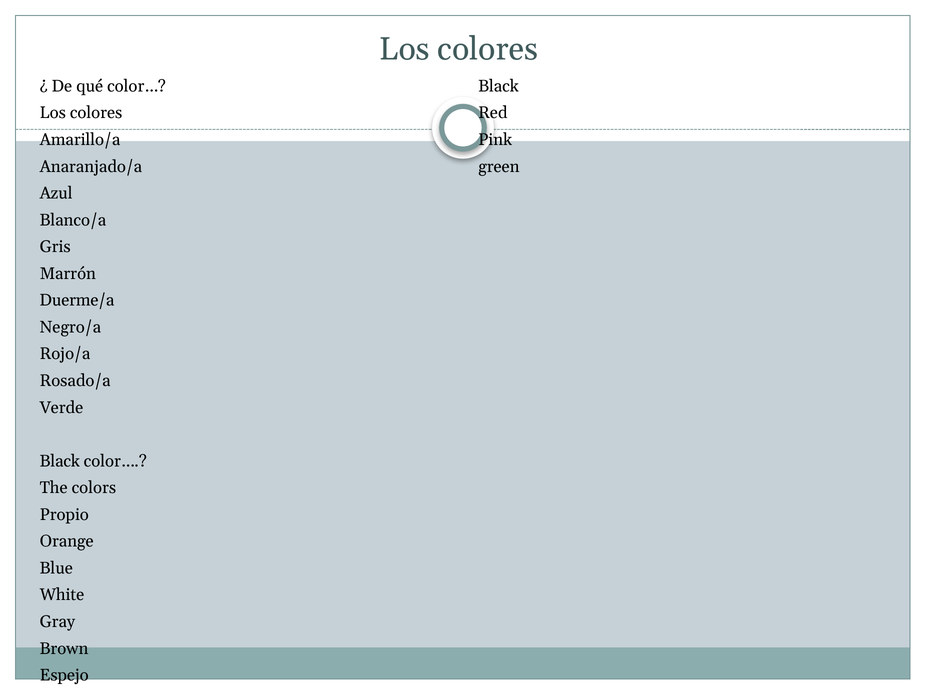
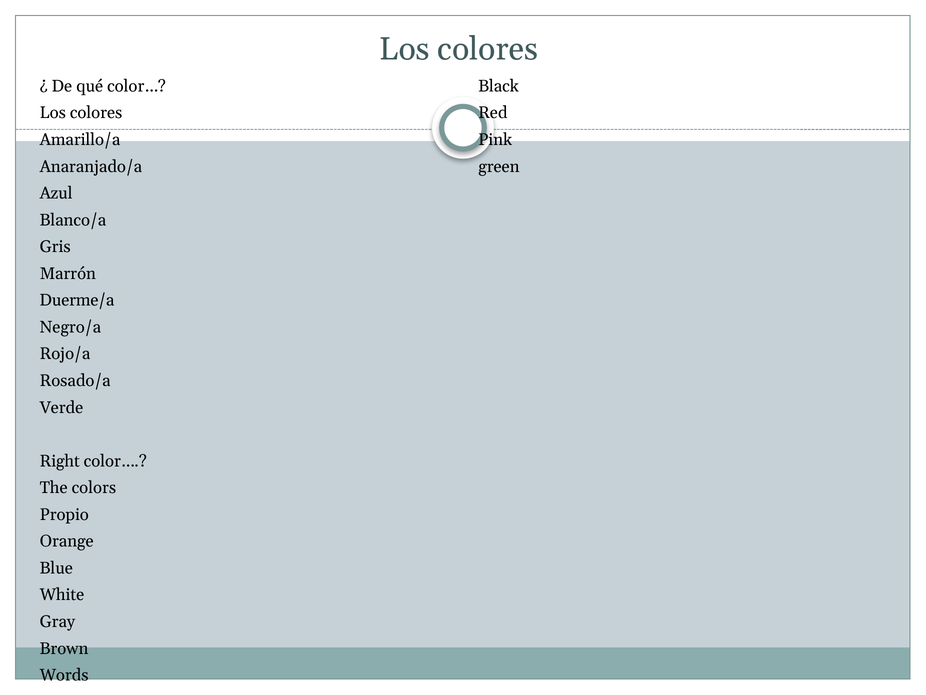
Black: Black -> Right (60, 461)
Espejo: Espejo -> Words (64, 675)
